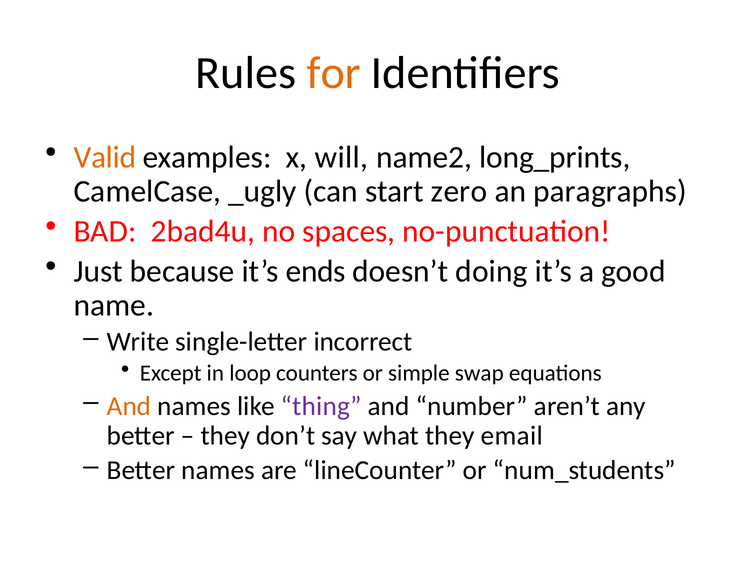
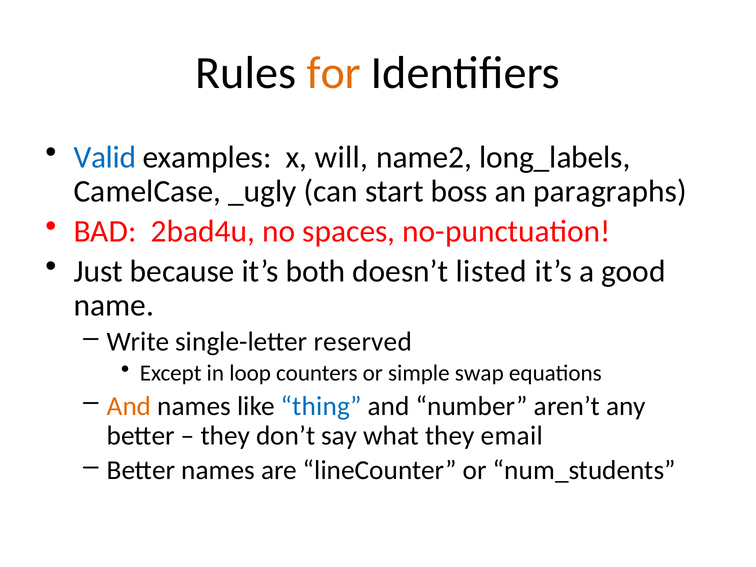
Valid colour: orange -> blue (105, 157)
long_prints: long_prints -> long_labels (555, 157)
zero: zero -> boss (459, 191)
ends: ends -> both (316, 271)
doing: doing -> listed (491, 271)
incorrect: incorrect -> reserved (363, 342)
thing colour: purple -> blue (321, 406)
